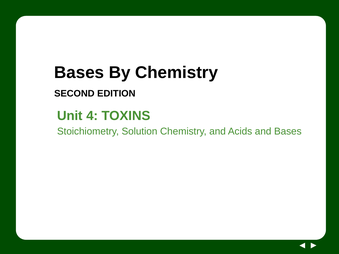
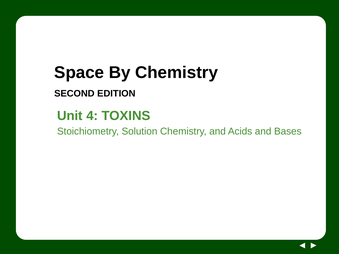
Bases: Bases -> Space (79, 73)
